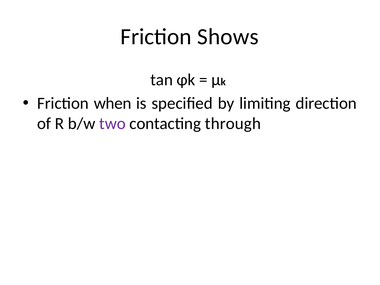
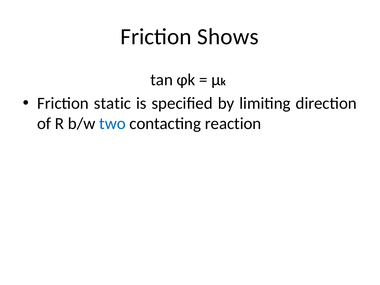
when: when -> static (112, 103)
two colour: purple -> blue (112, 124)
through: through -> reaction (233, 124)
